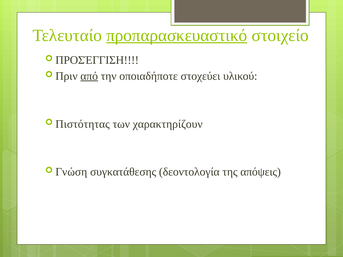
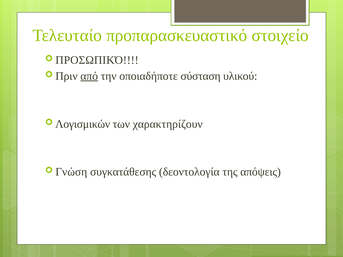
προπαρασκευαστικό underline: present -> none (177, 35)
ΠΡΟΣΈΓΓΙΣΗ: ΠΡΟΣΈΓΓΙΣΗ -> ΠΡΟΣΩΠΙΚΌ (97, 60)
στοχεύει: στοχεύει -> σύσταση (201, 76)
Πιστότητας: Πιστότητας -> Λογισμικών (83, 124)
